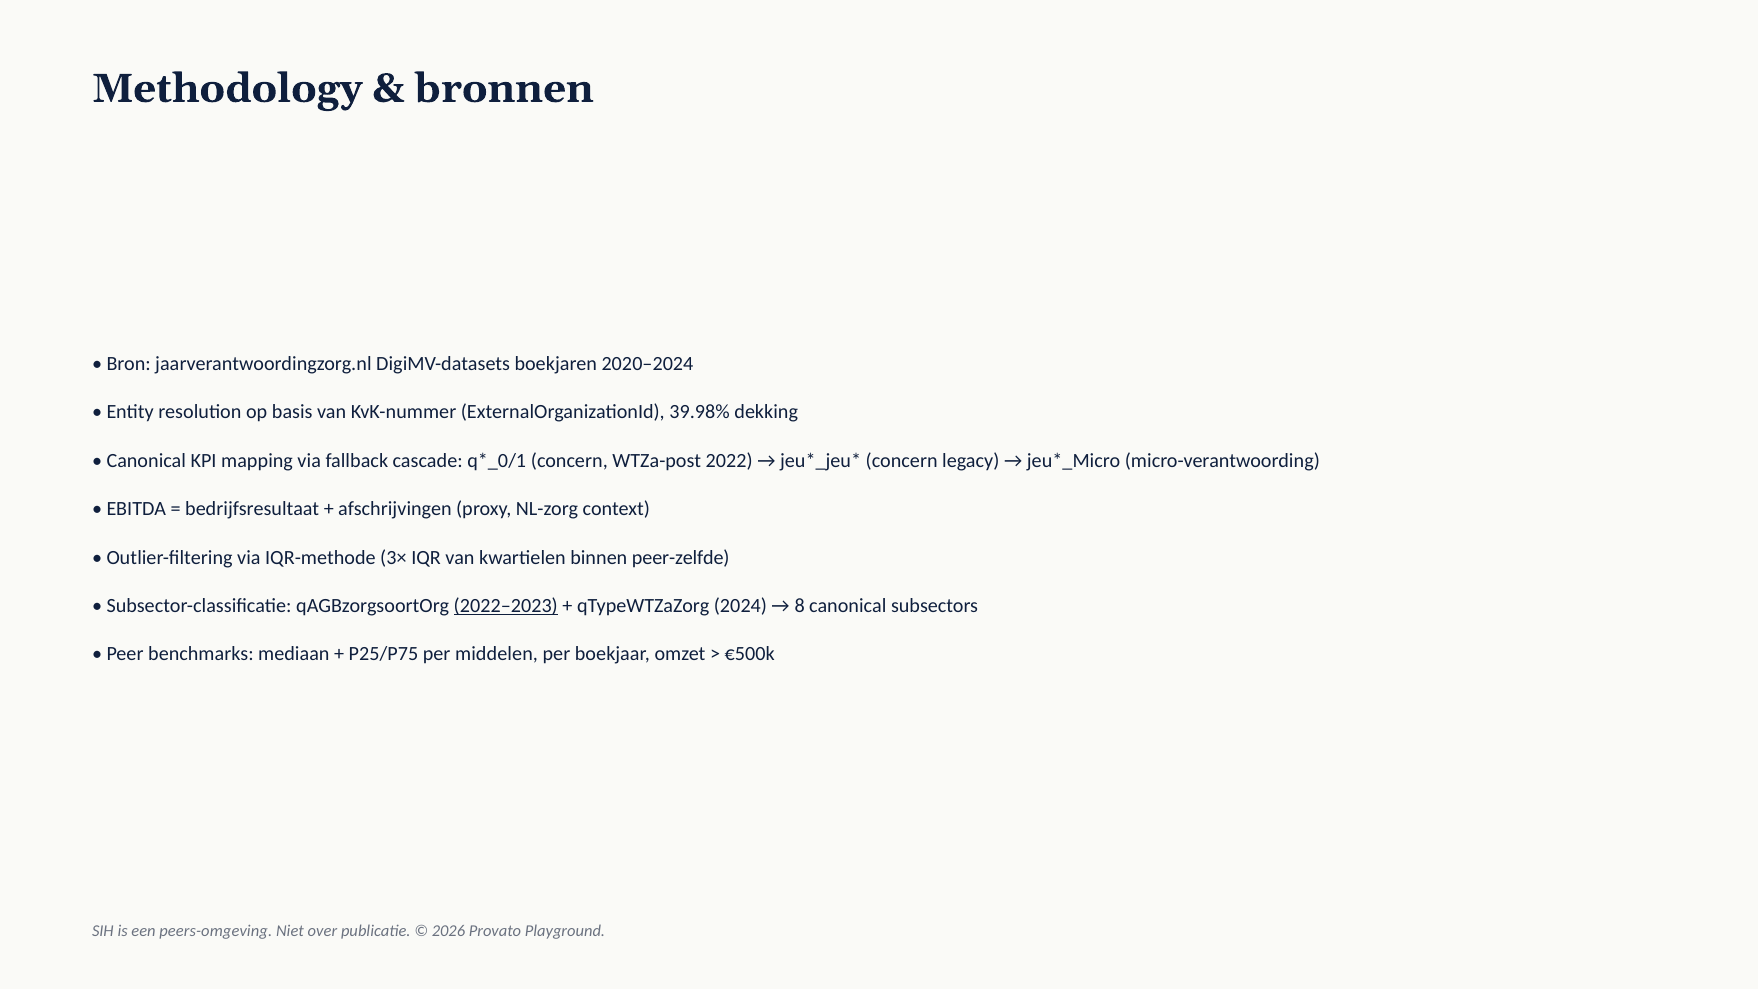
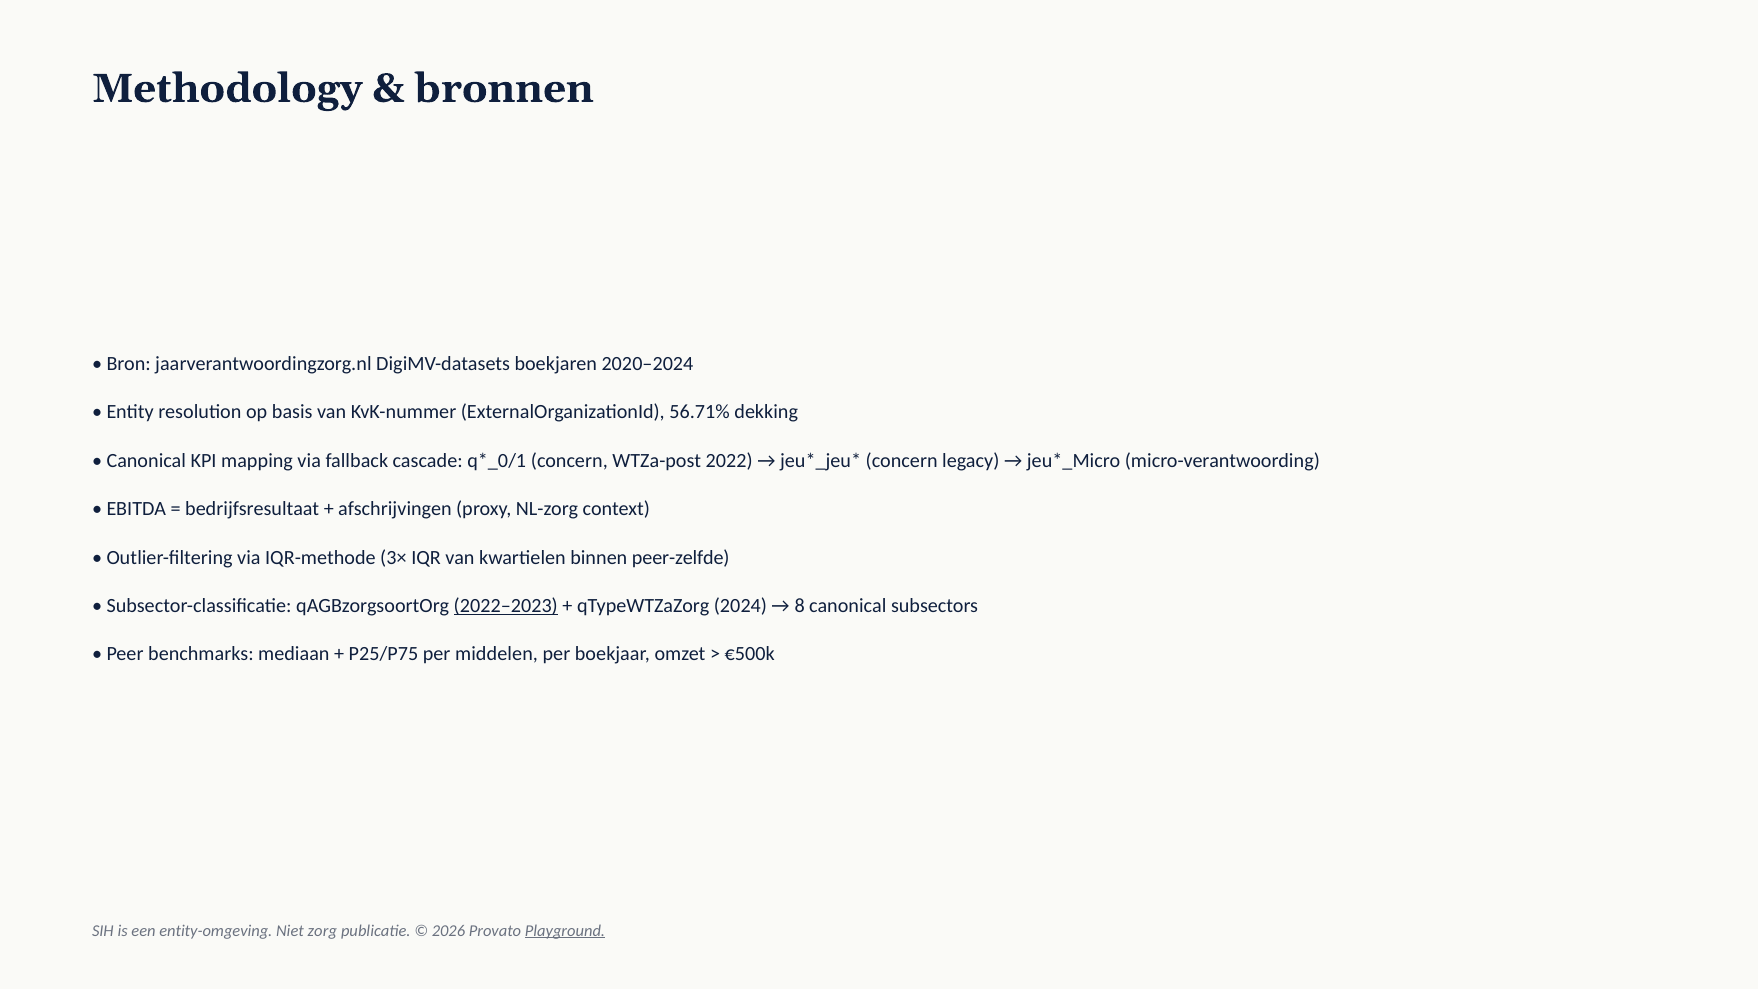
39.98%: 39.98% -> 56.71% (700, 412)
peers-omgeving: peers-omgeving -> entity-omgeving (216, 931)
over: over -> zorg (322, 931)
Playground underline: none -> present (565, 931)
